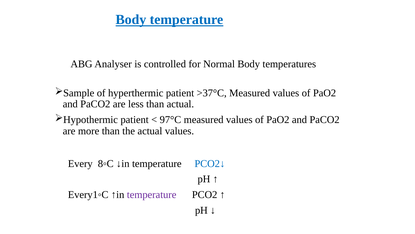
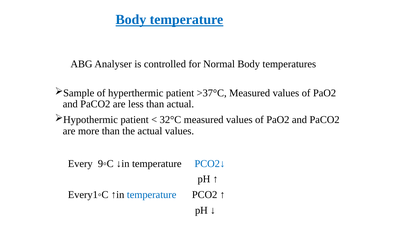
97°C: 97°C -> 32°C (170, 119)
8◦C: 8◦C -> 9◦C (106, 163)
temperature colour: purple -> blue (152, 194)
